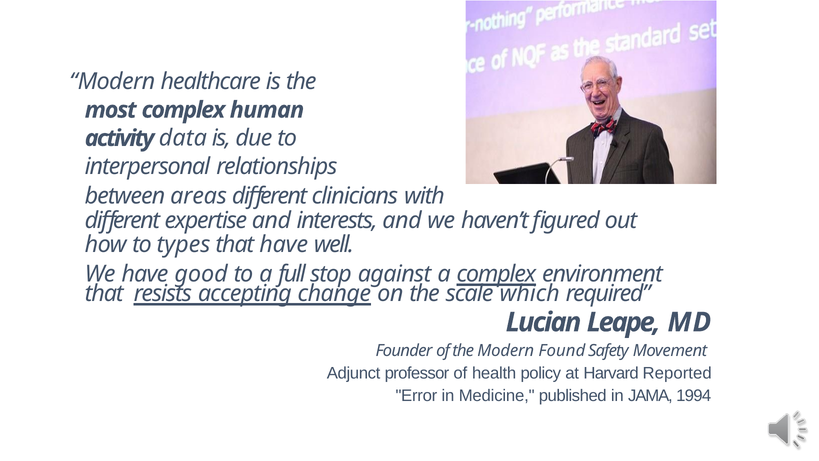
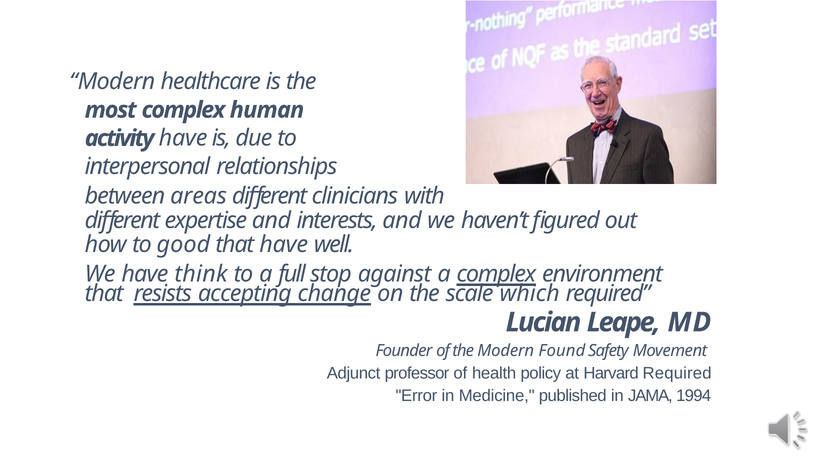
activity data: data -> have (183, 138)
types: types -> good (183, 245)
good: good -> think (201, 274)
Harvard Reported: Reported -> Required (677, 374)
